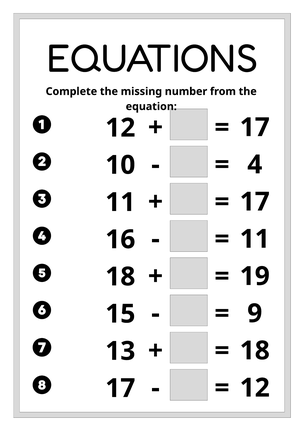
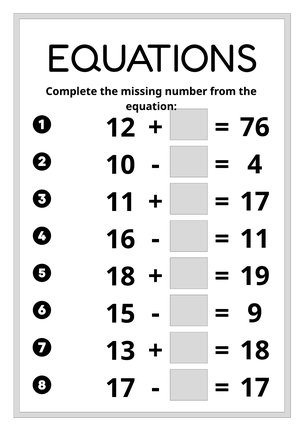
17: 17 -> 76 (255, 127)
12: 12 -> 17 (255, 387)
